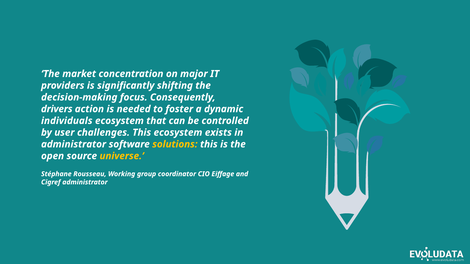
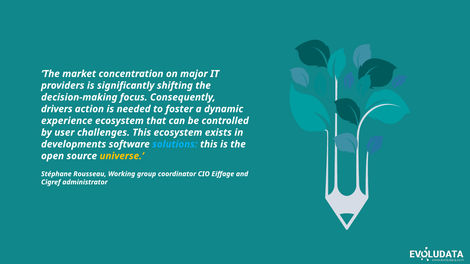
individuals: individuals -> experience (67, 121)
administrator: administrator -> developments (74, 144)
solutions colour: yellow -> light blue (175, 144)
